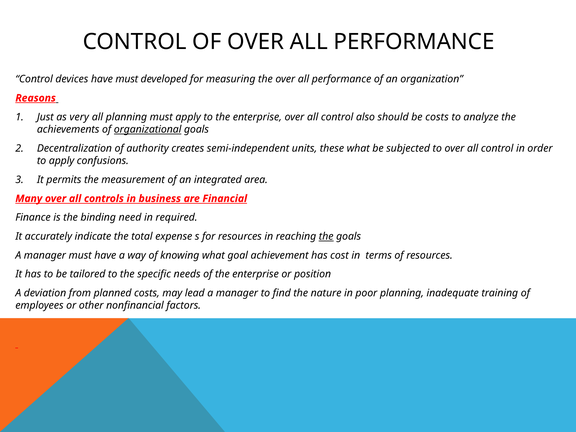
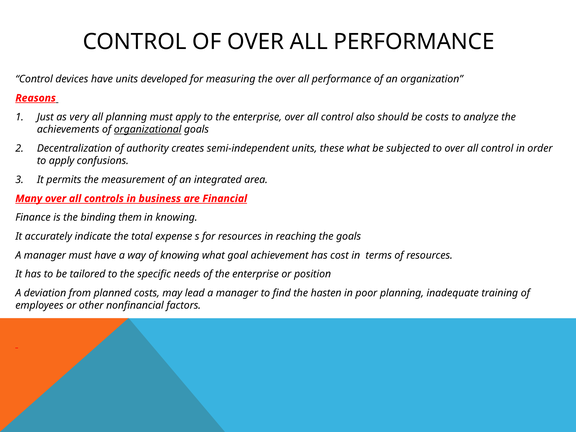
have must: must -> units (127, 79)
need: need -> them (130, 218)
in required: required -> knowing (177, 218)
the underline: present -> none (326, 236)
nature: nature -> hasten (326, 293)
